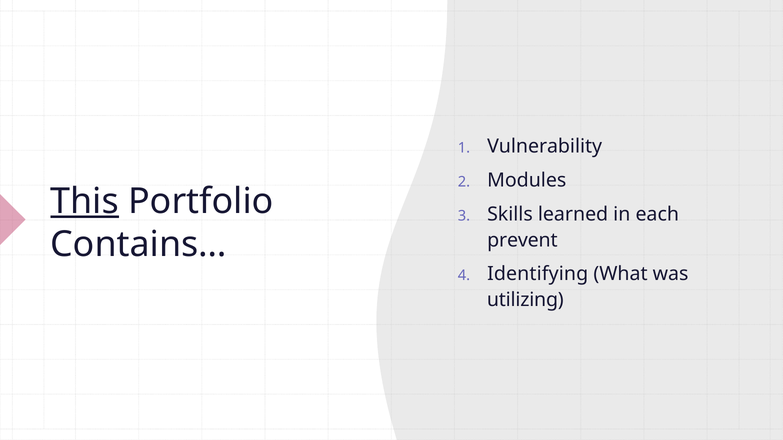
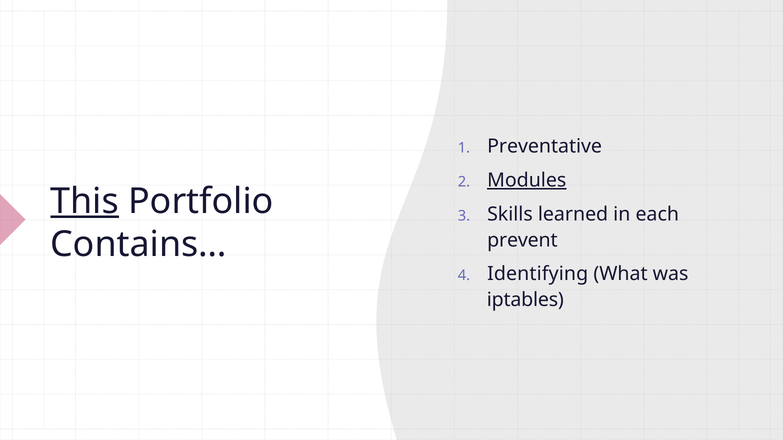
Vulnerability: Vulnerability -> Preventative (545, 147)
Modules underline: none -> present (527, 181)
utilizing: utilizing -> iptables (525, 300)
